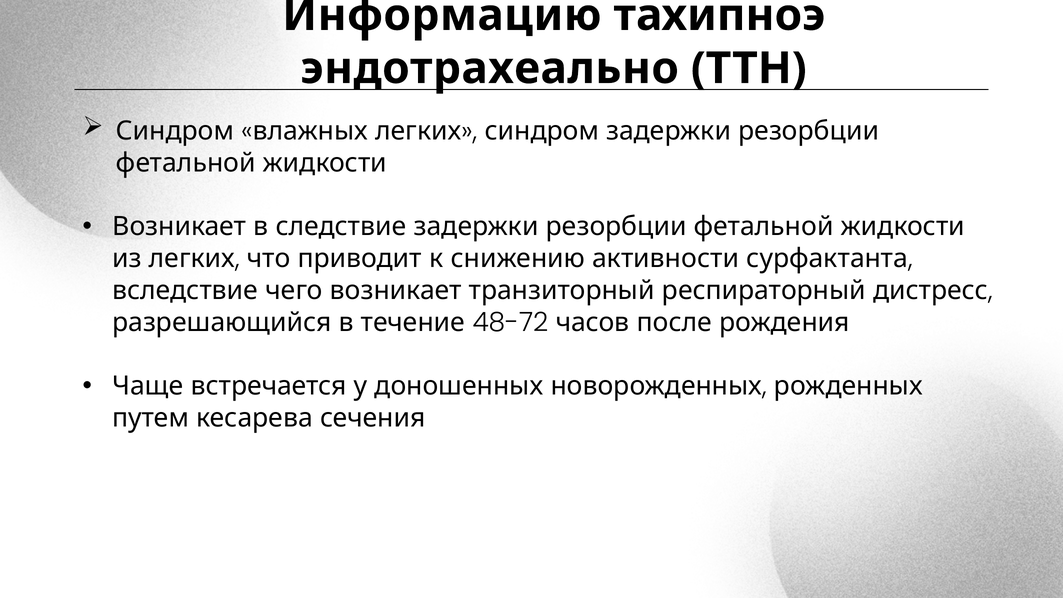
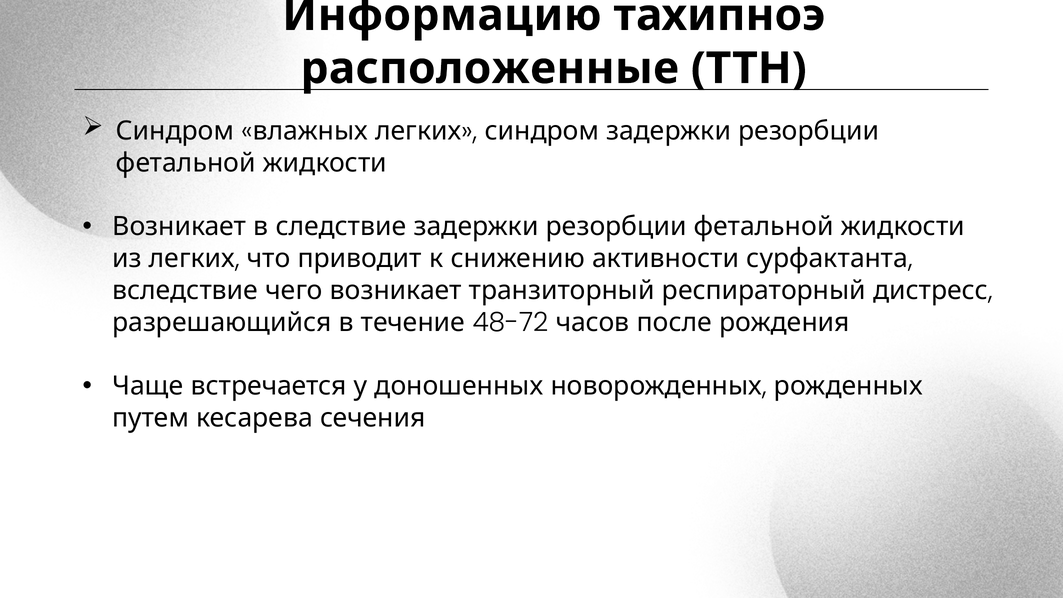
эндотрахеально: эндотрахеально -> расположенные (490, 68)
